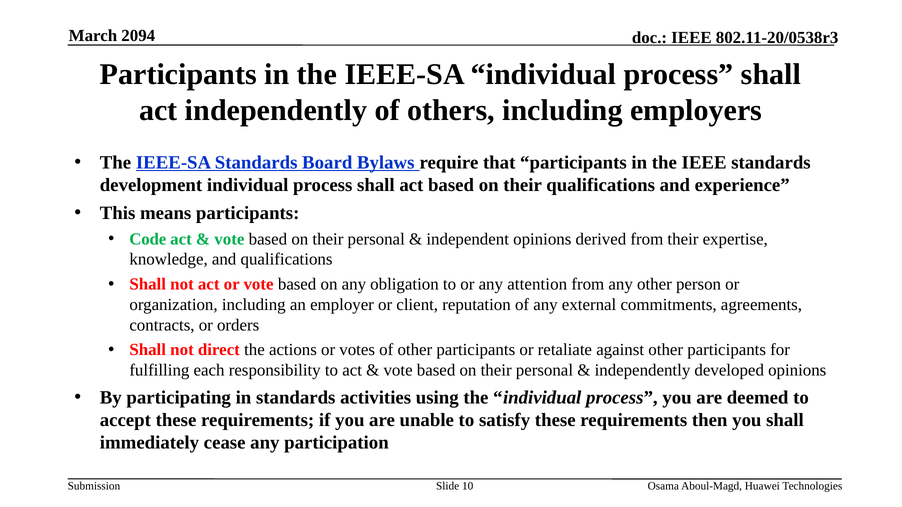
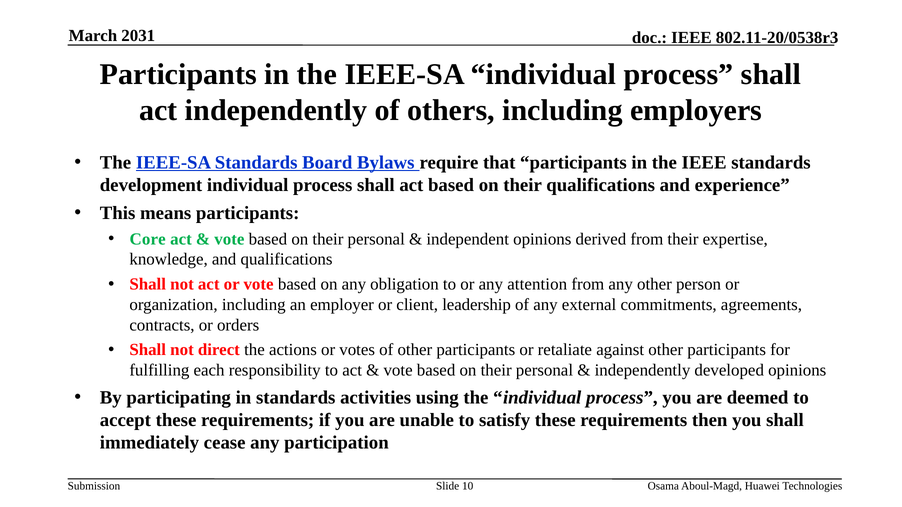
2094: 2094 -> 2031 (138, 36)
Code: Code -> Core (148, 239)
reputation: reputation -> leadership (477, 305)
